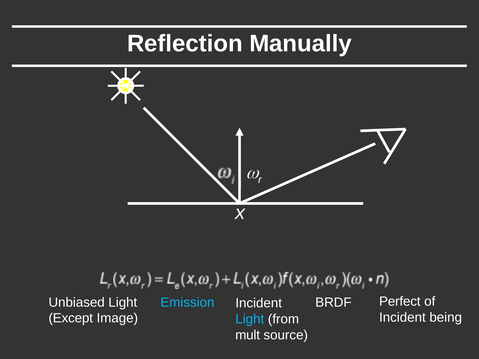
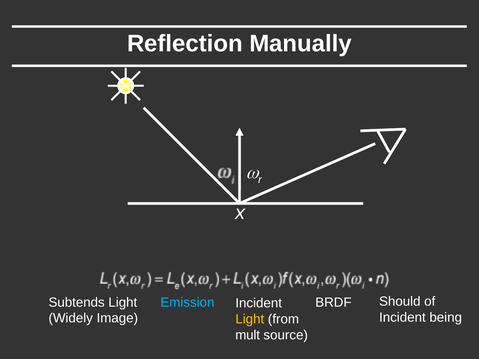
Unbiased: Unbiased -> Subtends (77, 302)
Perfect: Perfect -> Should (400, 302)
Except: Except -> Widely (71, 318)
Light colour: light blue -> yellow (250, 319)
